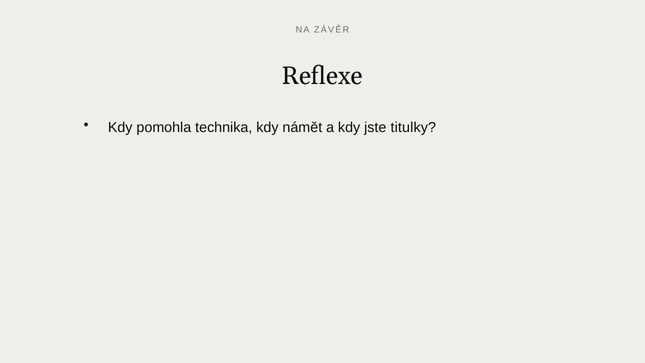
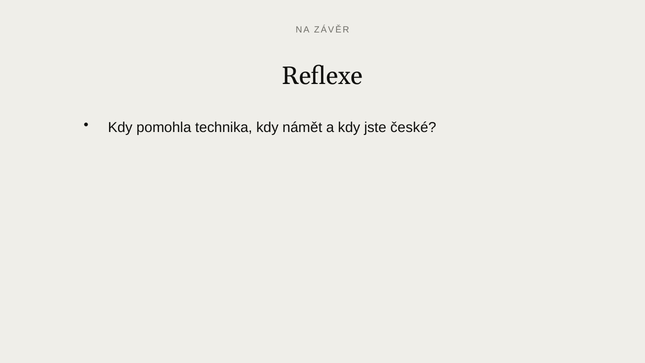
titulky: titulky -> české (413, 128)
